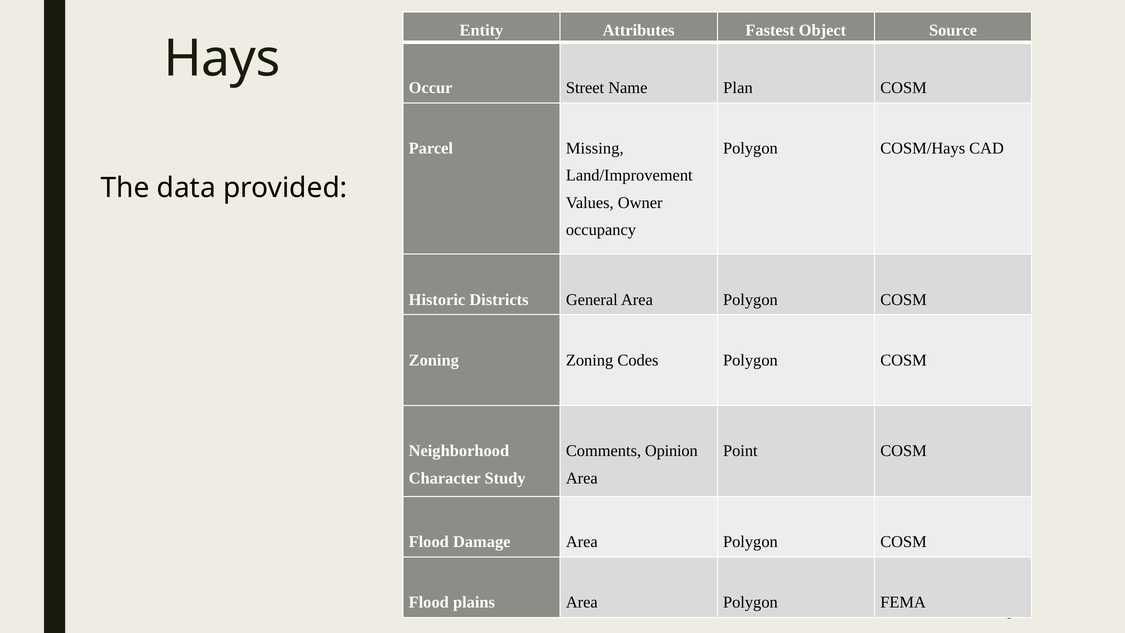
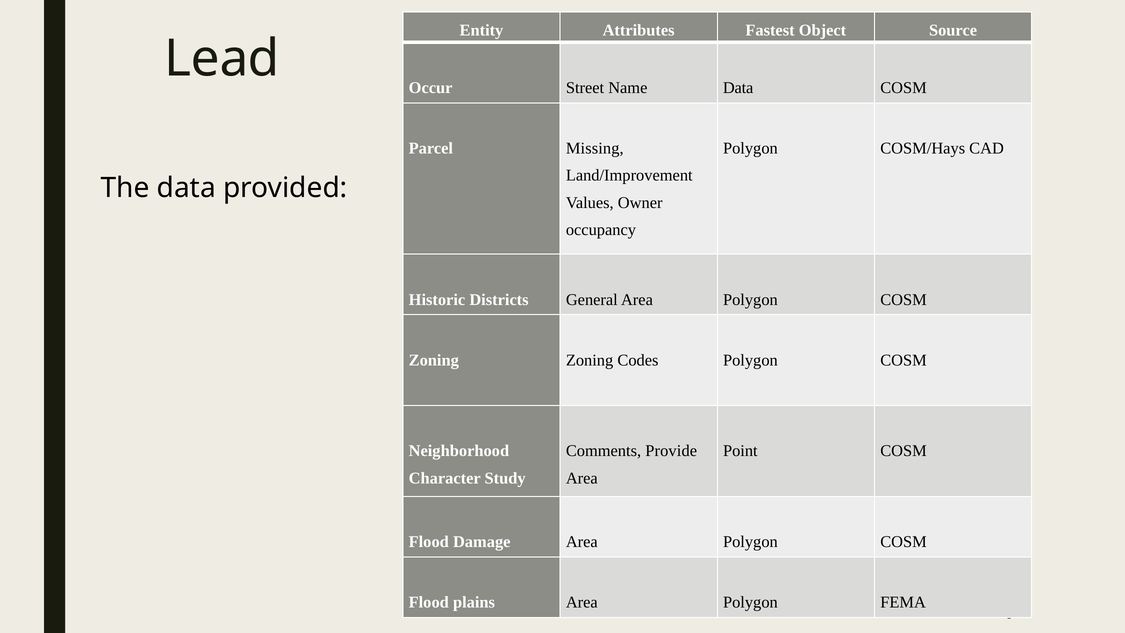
Hays: Hays -> Lead (222, 59)
Name Plan: Plan -> Data (738, 88)
Opinion: Opinion -> Provide (671, 451)
